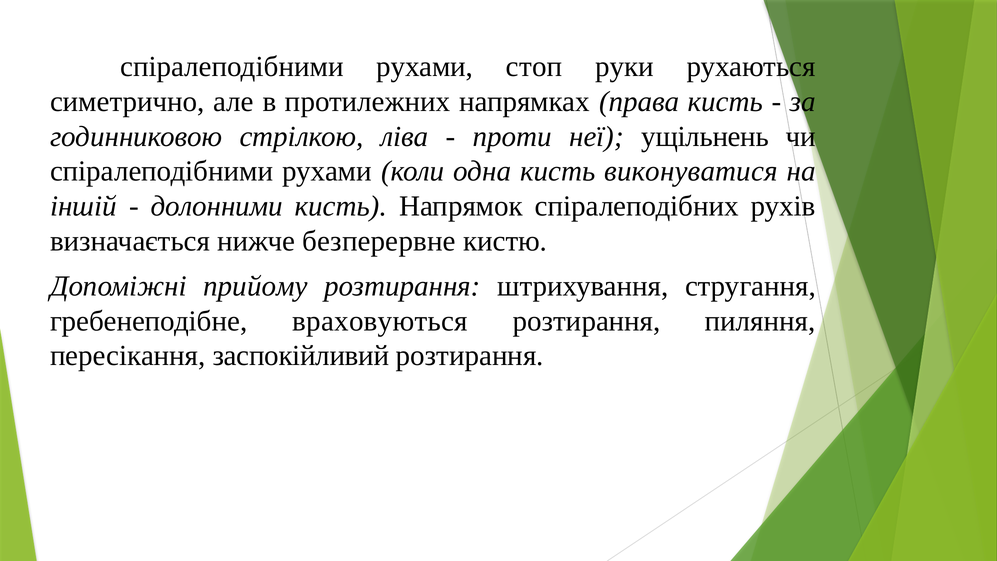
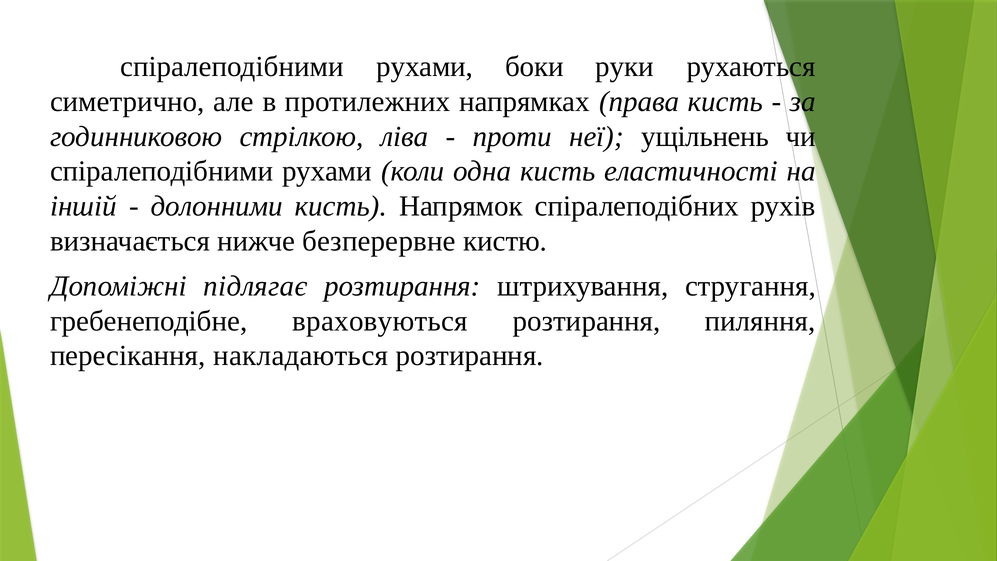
стоп: стоп -> боки (535, 67)
виконуватися: виконуватися -> еластичності (691, 171)
прийому: прийому -> підлягає (255, 286)
заспокійливий: заспокійливий -> накладаються (301, 356)
